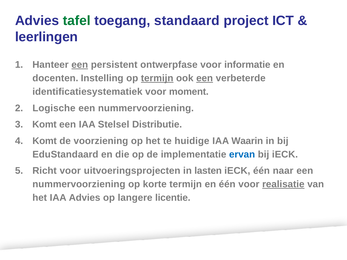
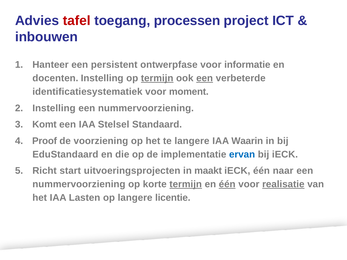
tafel colour: green -> red (77, 21)
standaard: standaard -> processen (187, 21)
leerlingen: leerlingen -> inbouwen (46, 37)
een underline: present -> none (80, 65)
Logische: Logische -> Instelling (54, 108)
Distributie: Distributie -> Standaard (157, 125)
Komt: Komt -> Proof (45, 141)
te huidige: huidige -> langere (192, 141)
Richt voor: voor -> start (70, 171)
lasten: lasten -> maakt (208, 171)
termijn underline: none -> present (186, 184)
één underline: none -> present (227, 184)
IAA Advies: Advies -> Lasten (85, 198)
